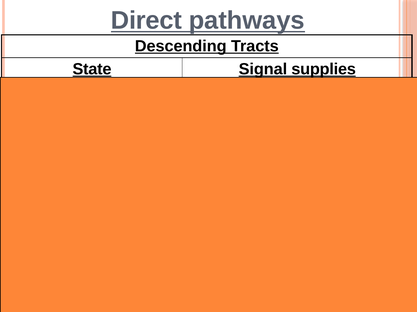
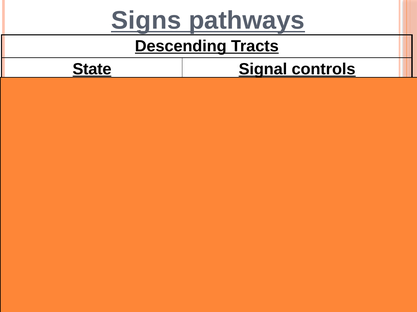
Direct: Direct -> Signs (146, 20)
Signal supplies: supplies -> controls (324, 69)
